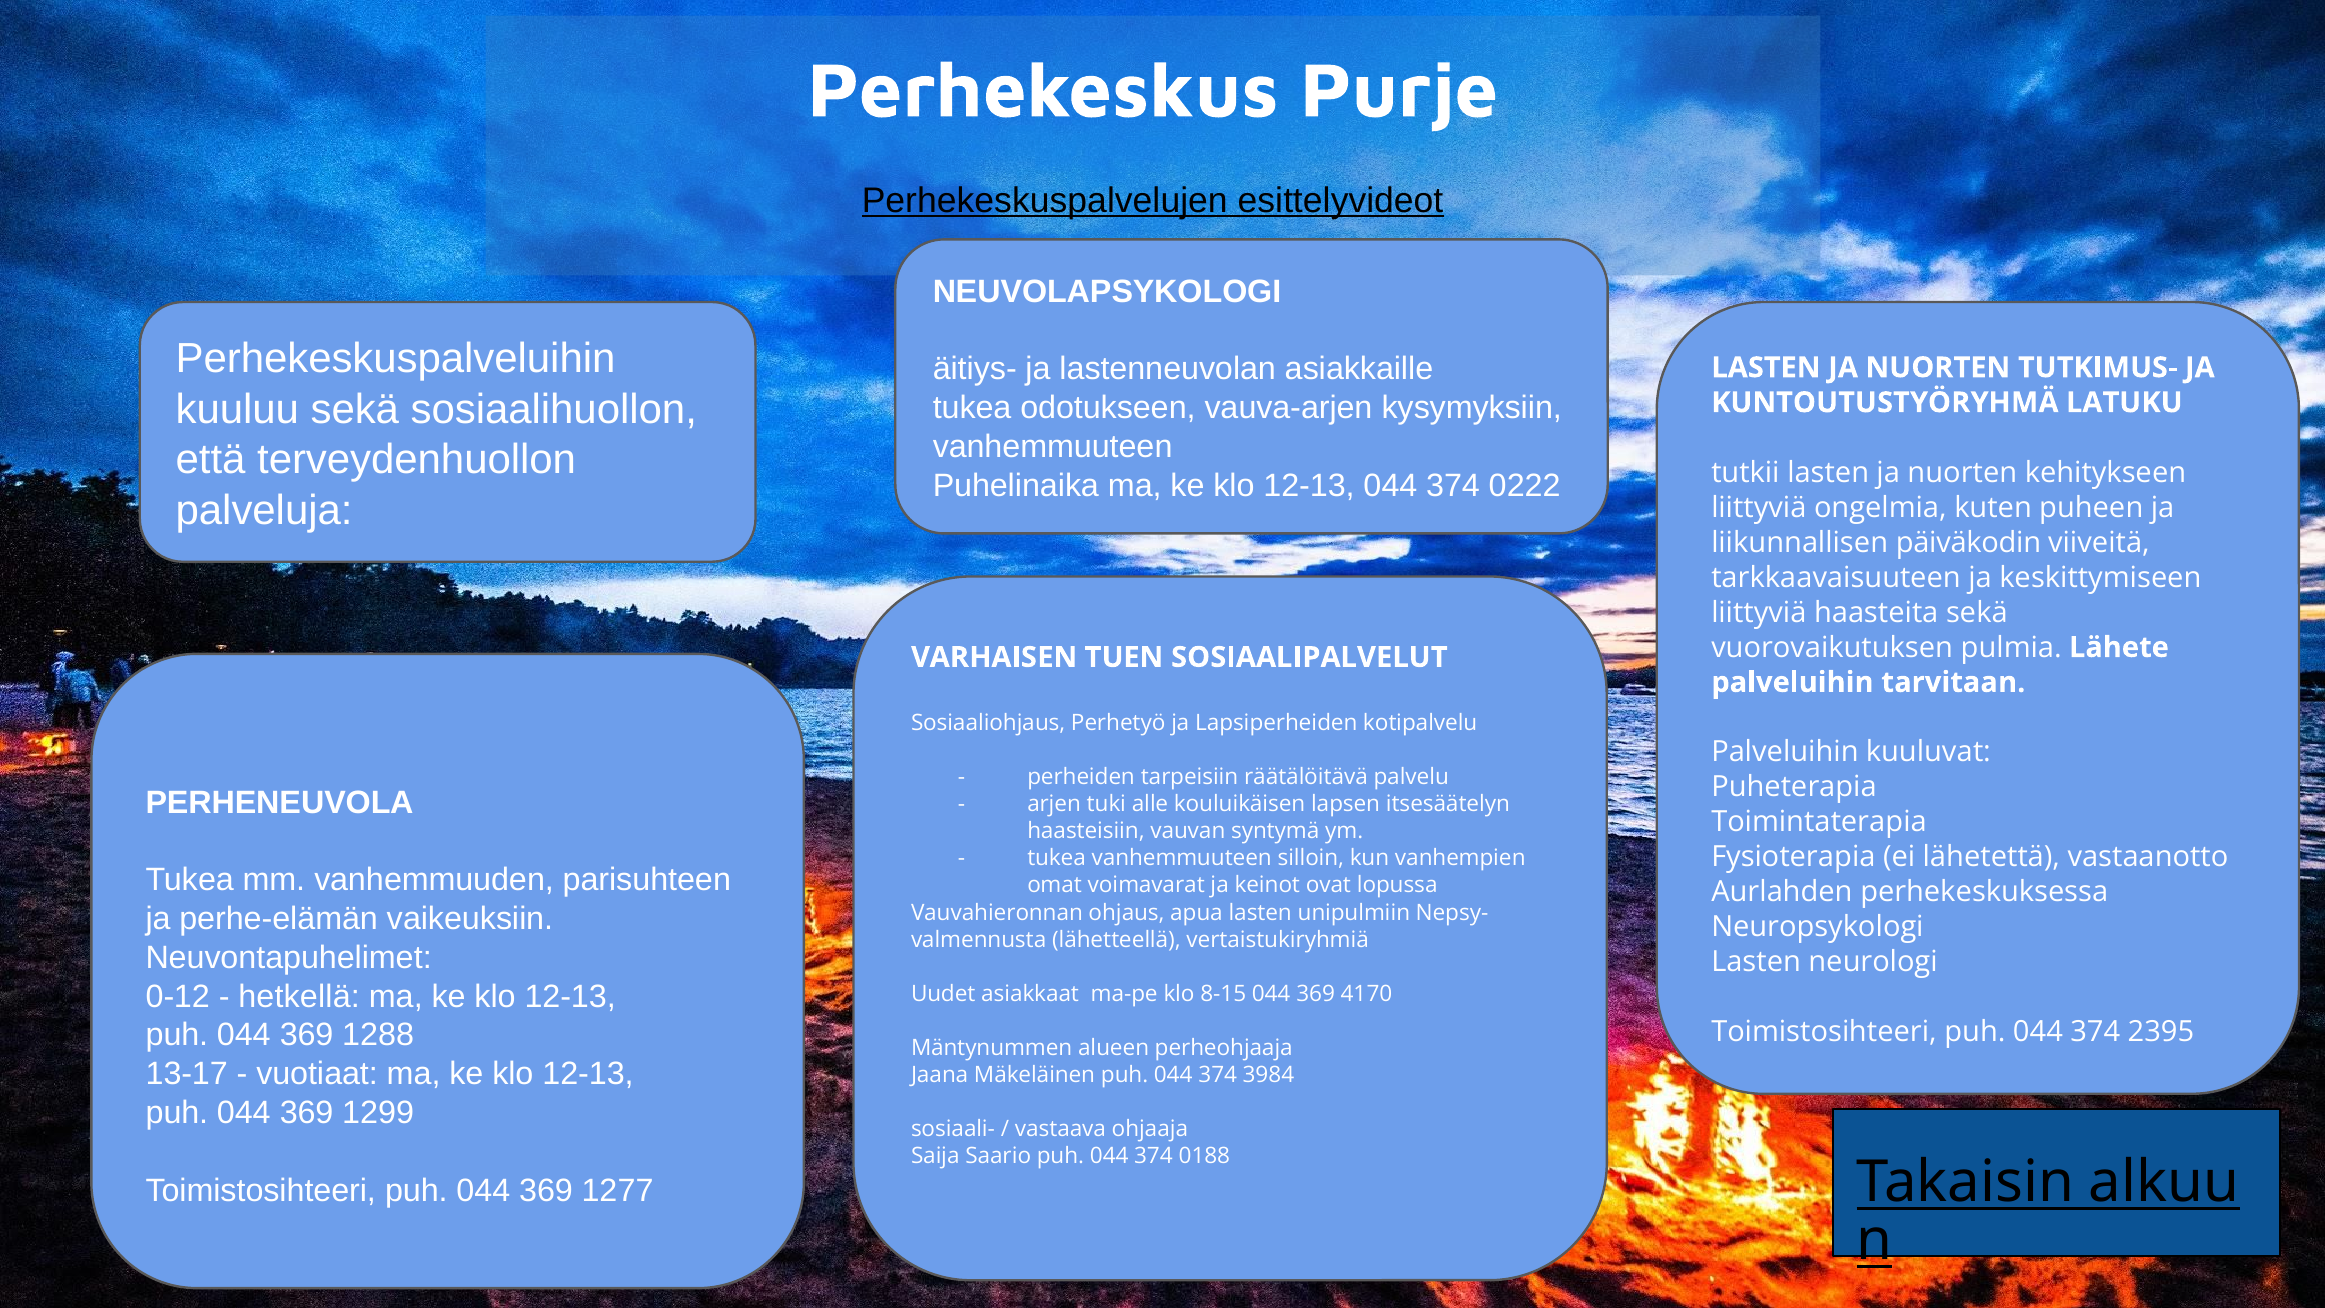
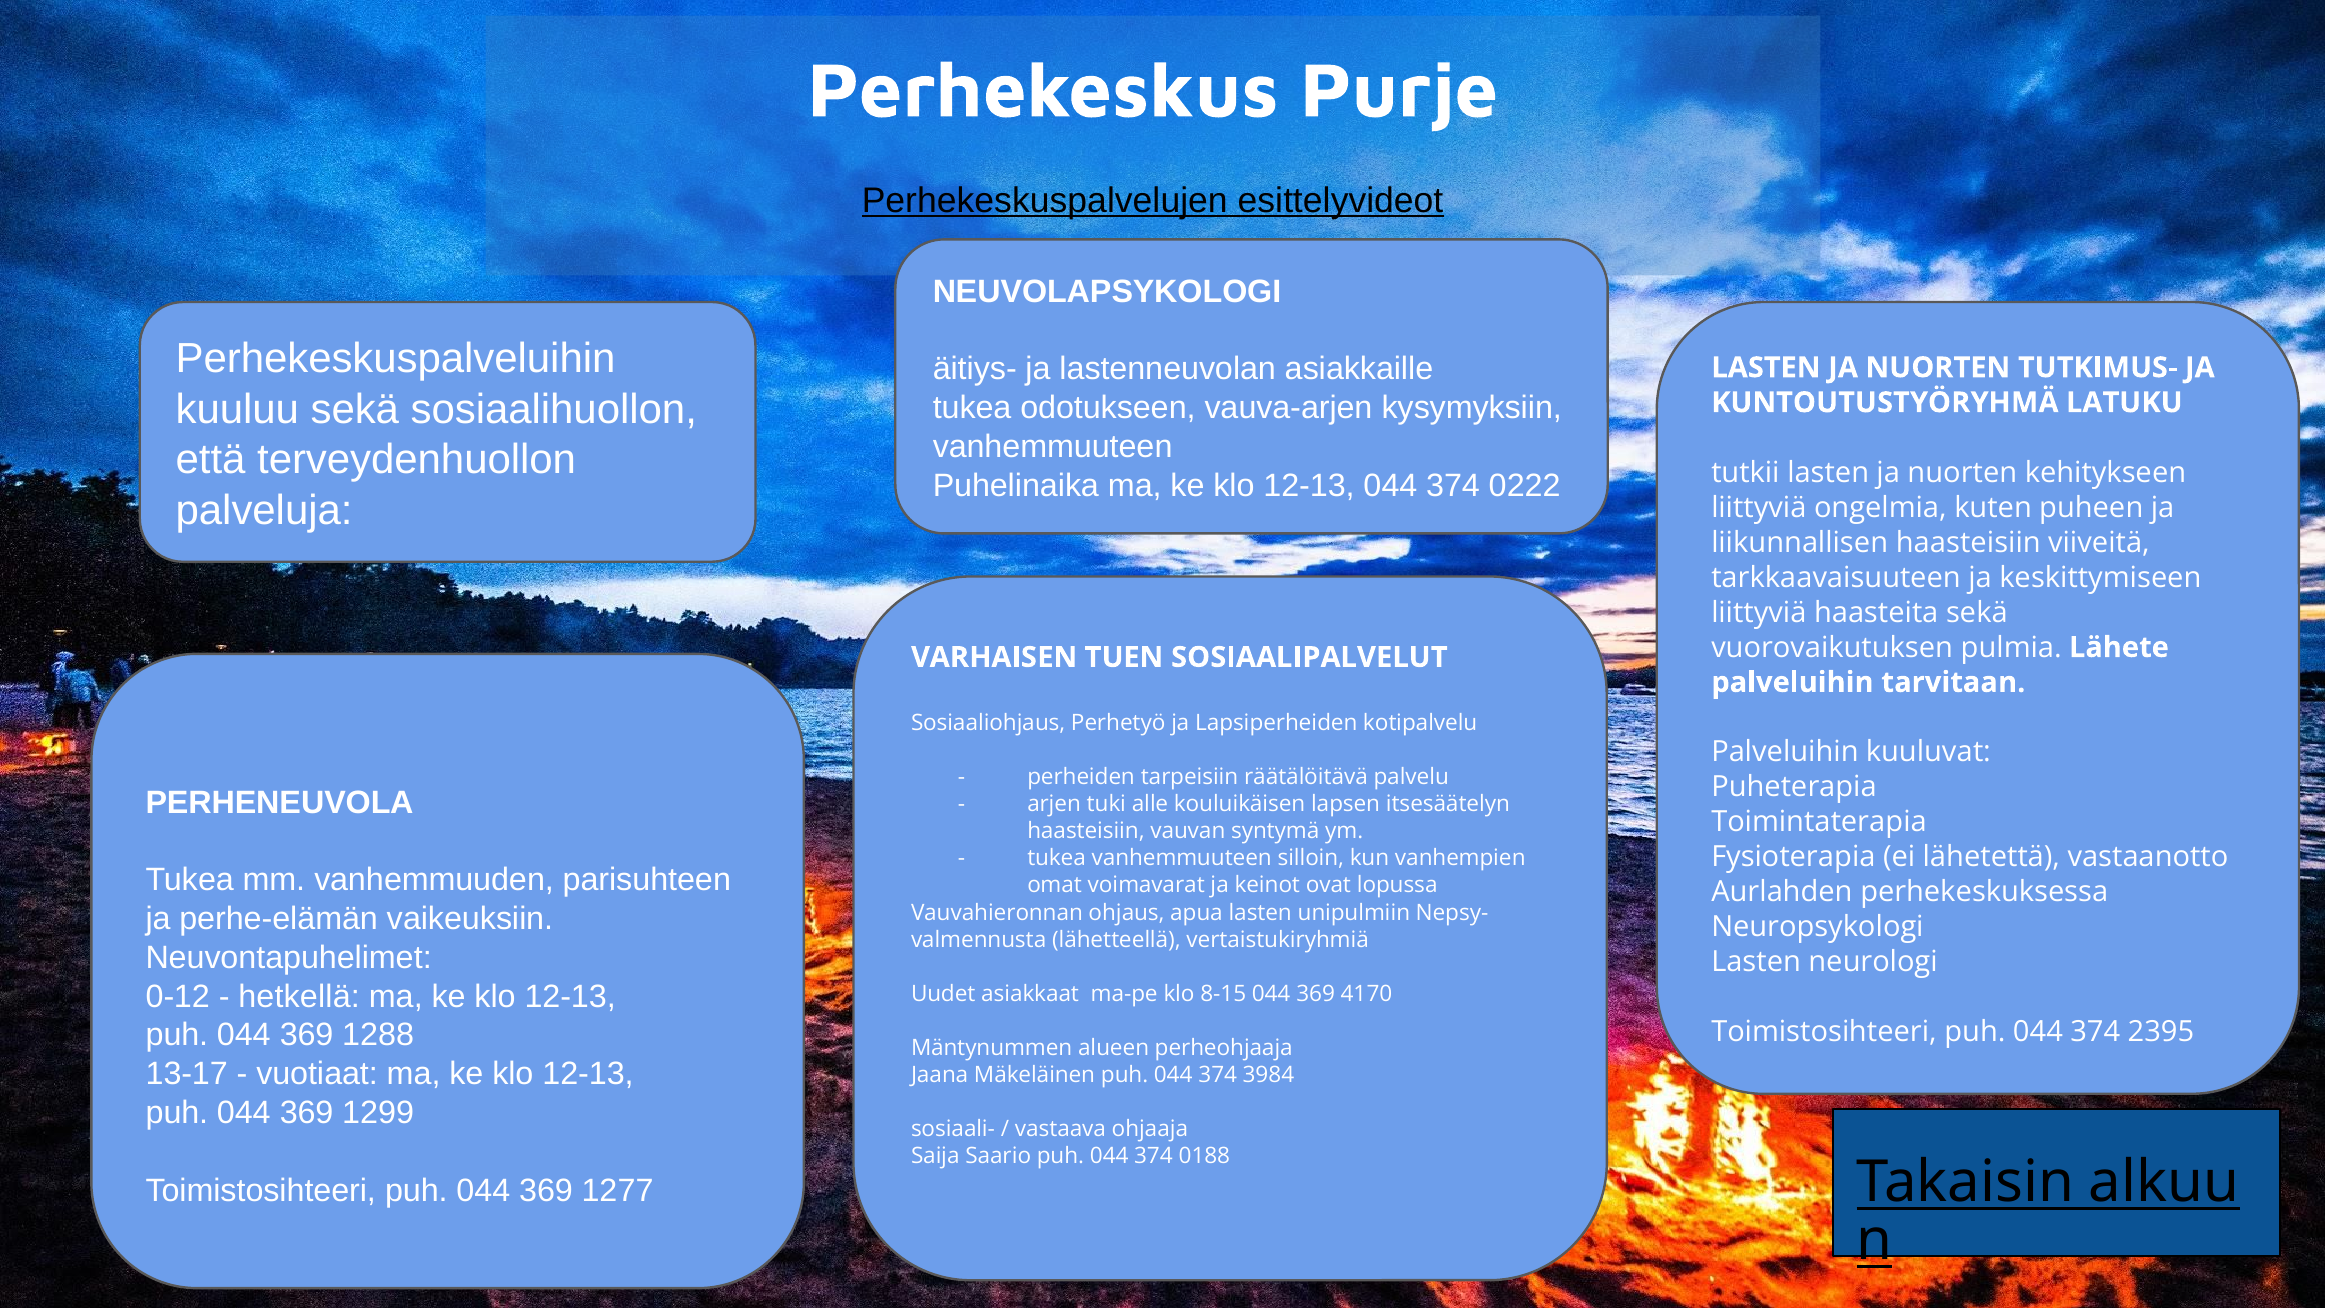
liikunnallisen päiväkodin: päiväkodin -> haasteisiin (1968, 542)
